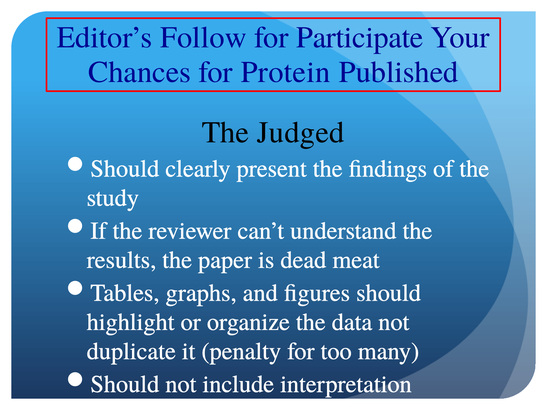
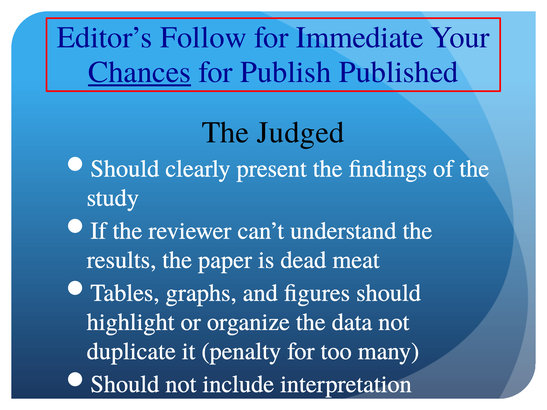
Participate: Participate -> Immediate (360, 37)
Chances underline: none -> present (140, 72)
Protein: Protein -> Publish (286, 72)
